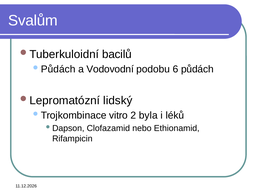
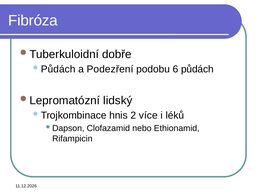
Svalům: Svalům -> Fibróza (33, 20)
bacilů: bacilů -> dobře (117, 54)
Vodovodní: Vodovodní -> Podezření (110, 69)
vitro: vitro -> hnis (118, 116)
byla: byla -> více (148, 116)
